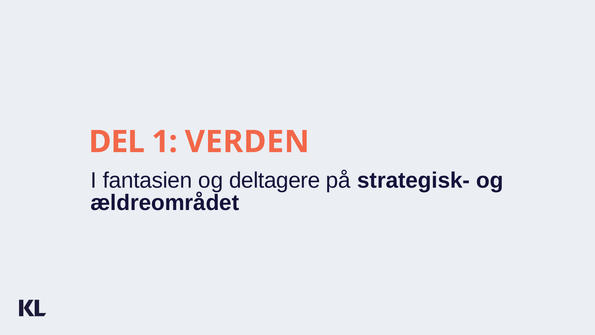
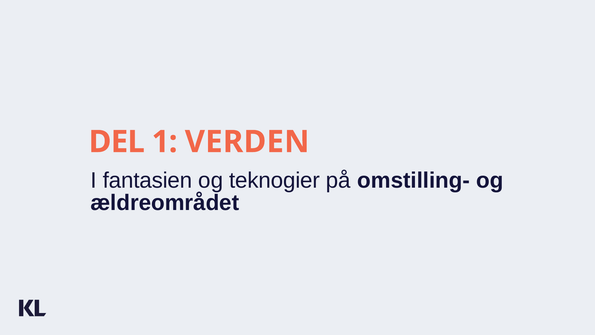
deltagere: deltagere -> teknogier (275, 180)
strategisk-: strategisk- -> omstilling- (414, 180)
